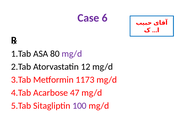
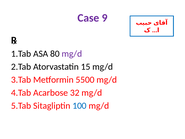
6: 6 -> 9 (105, 18)
12: 12 -> 15 (86, 67)
1173: 1173 -> 5500 (85, 80)
47: 47 -> 32 (75, 93)
100 colour: purple -> blue (80, 105)
